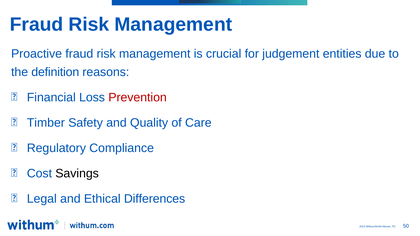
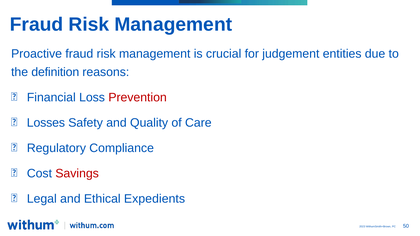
Timber: Timber -> Losses (46, 123)
Savings colour: black -> red (77, 174)
Differences: Differences -> Expedients (155, 199)
